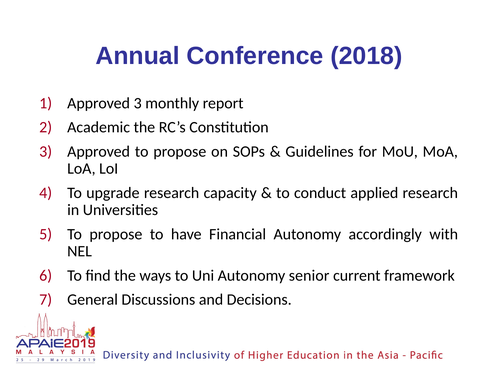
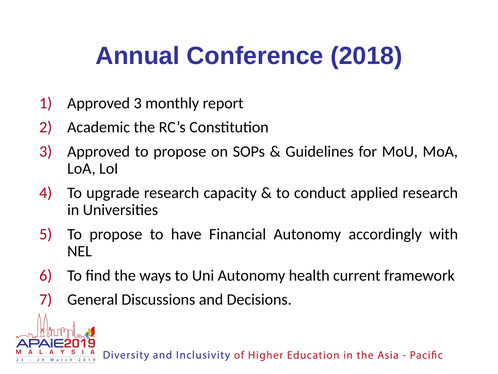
senior: senior -> health (309, 275)
